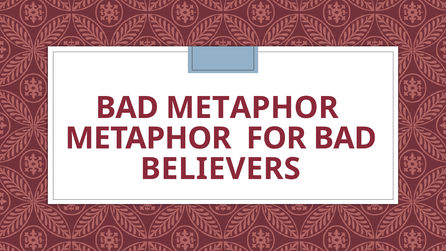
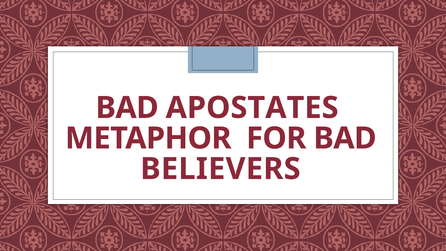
BAD METAPHOR: METAPHOR -> APOSTATES (252, 108)
